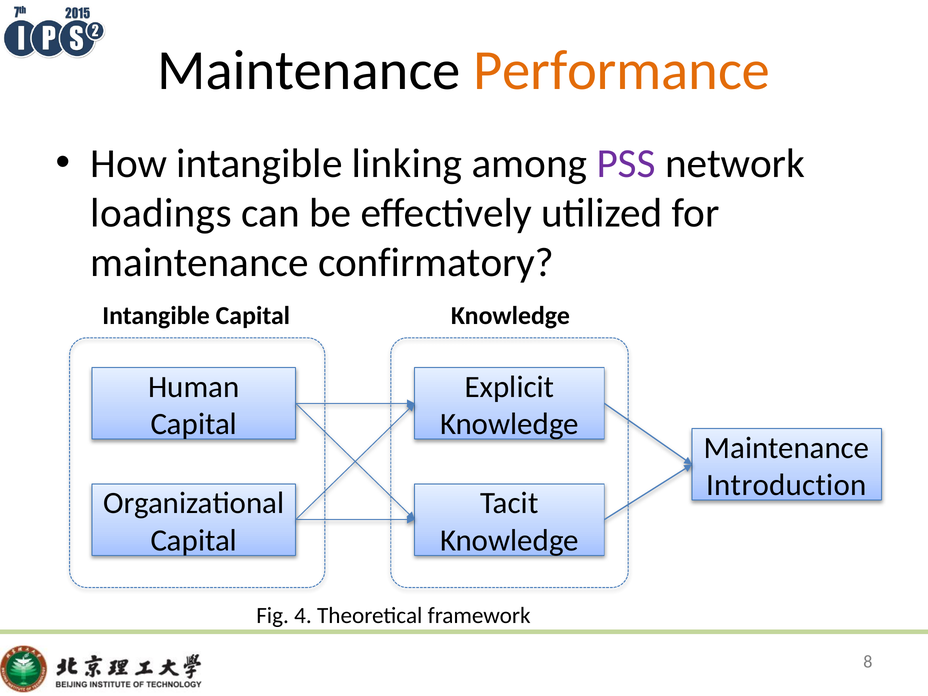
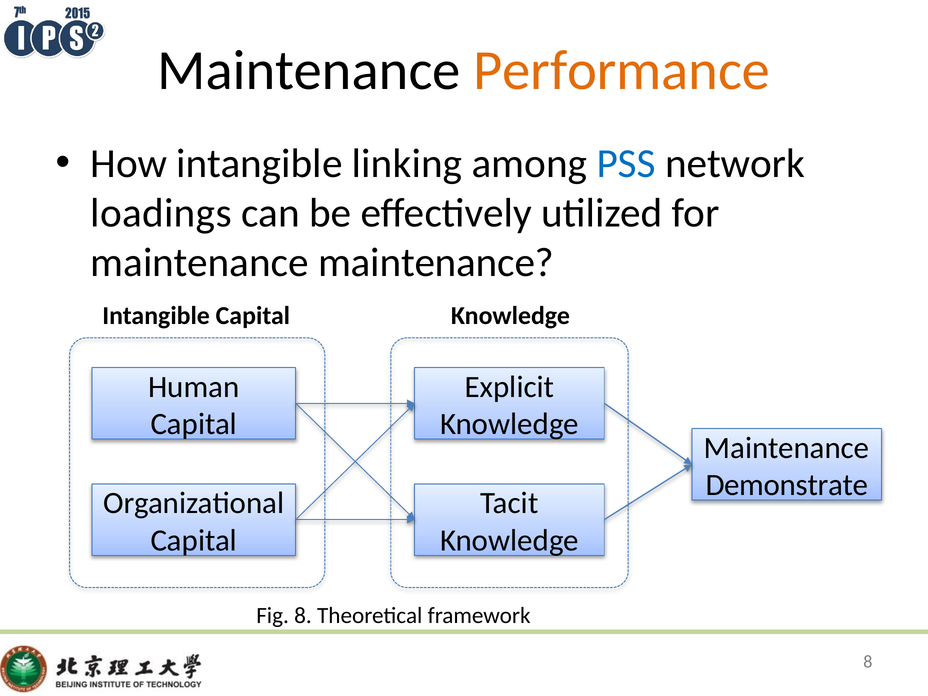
PSS colour: purple -> blue (626, 164)
maintenance confirmatory: confirmatory -> maintenance (436, 263)
Introduction: Introduction -> Demonstrate (787, 485)
Fig 4: 4 -> 8 (303, 616)
